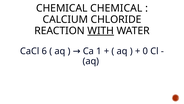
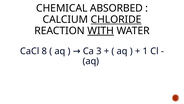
CHEMICAL CHEMICAL: CHEMICAL -> ABSORBED (116, 8)
CHLORIDE underline: none -> present (116, 19)
6: 6 -> 8 (44, 51)
1: 1 -> 3 (99, 51)
0: 0 -> 1 (145, 51)
